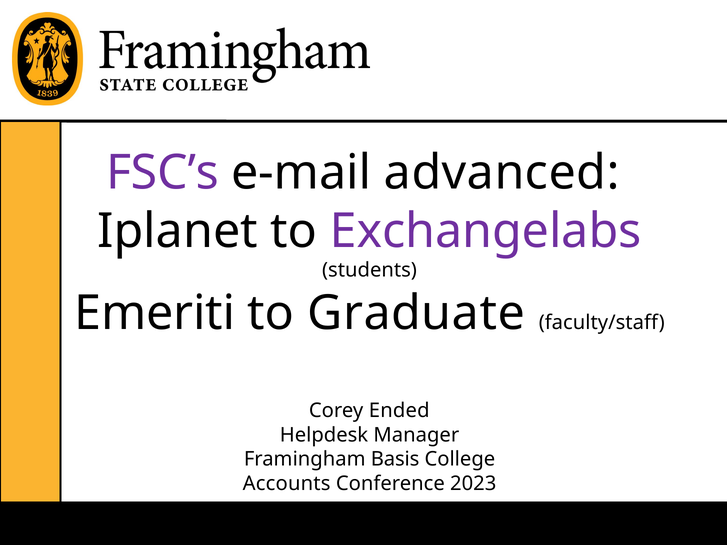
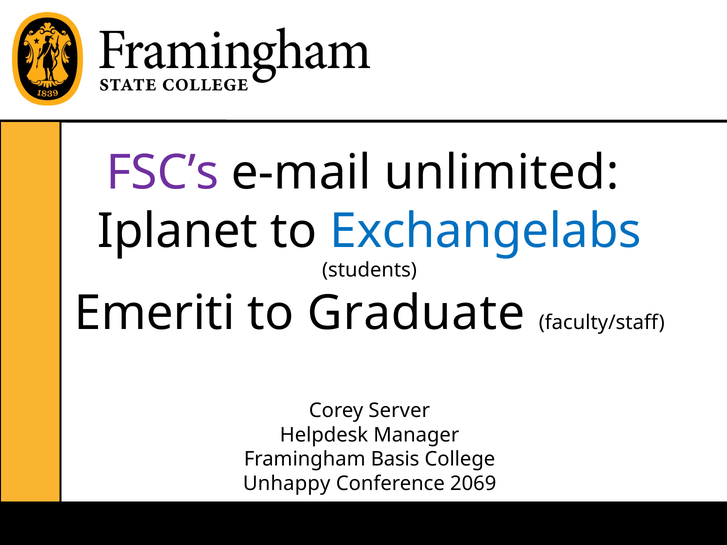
advanced: advanced -> unlimited (502, 173)
Exchangelabs colour: purple -> blue (486, 231)
Ended: Ended -> Server (399, 411)
Accounts: Accounts -> Unhappy (287, 484)
2023: 2023 -> 2069 (473, 484)
